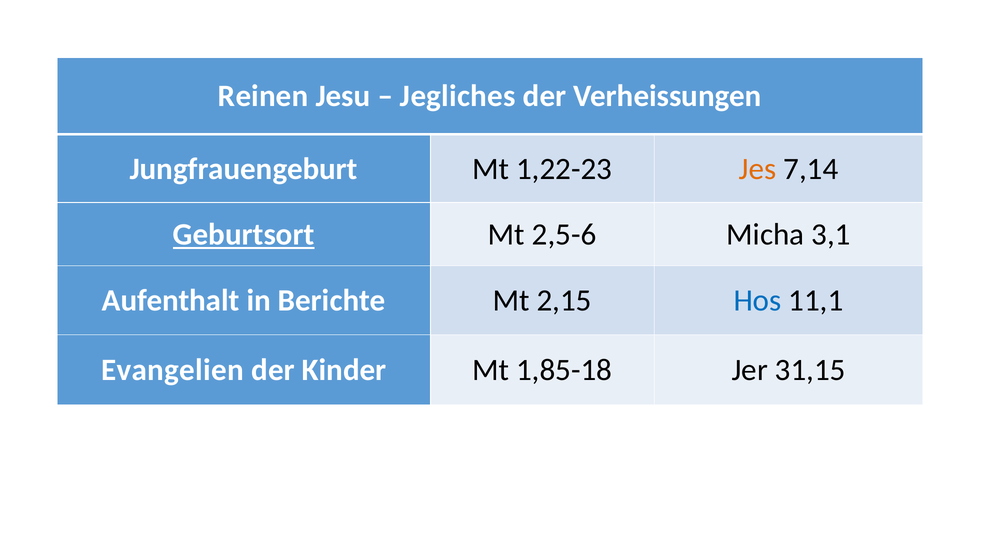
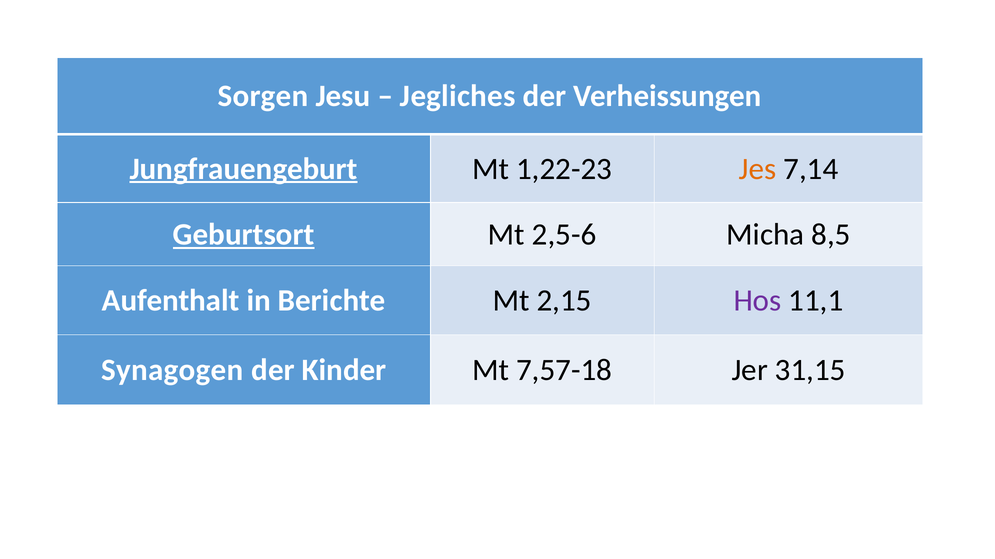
Reinen: Reinen -> Sorgen (263, 96)
Jungfrauengeburt underline: none -> present (244, 169)
3,1: 3,1 -> 8,5 (831, 235)
Hos colour: blue -> purple (758, 301)
Evangelien: Evangelien -> Synagogen (172, 371)
1,85-18: 1,85-18 -> 7,57-18 (564, 371)
